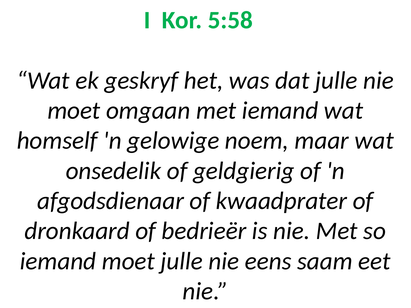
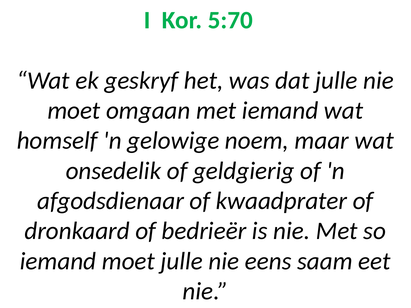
5:58: 5:58 -> 5:70 (230, 20)
